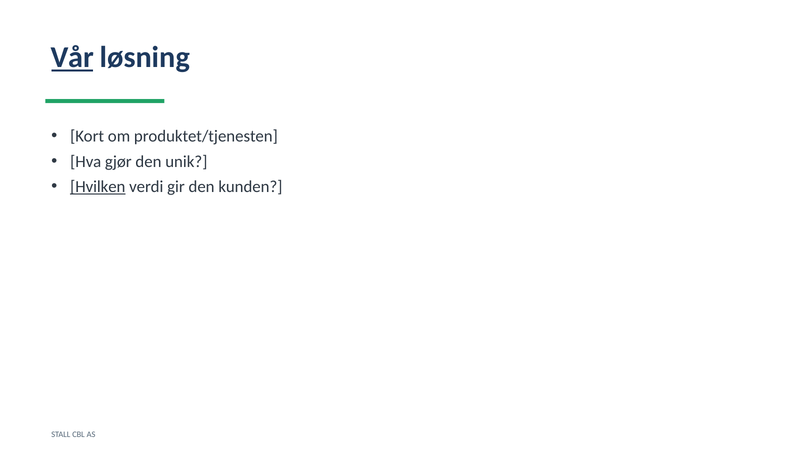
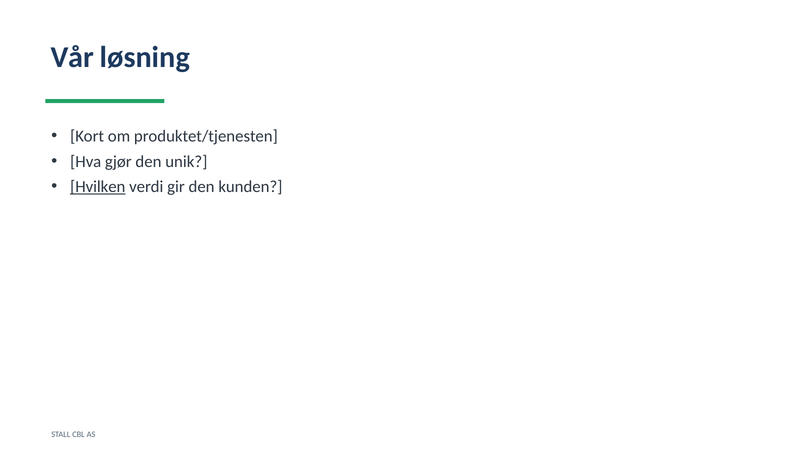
Vår underline: present -> none (72, 58)
